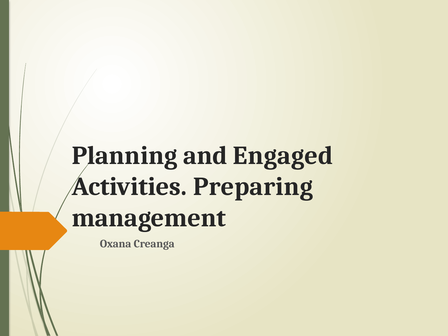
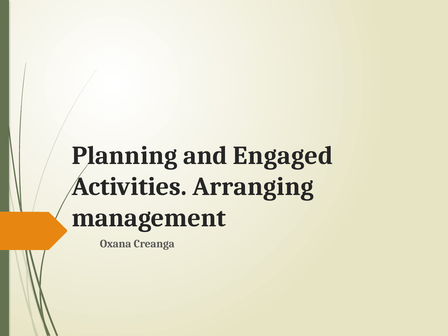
Preparing: Preparing -> Arranging (253, 187)
